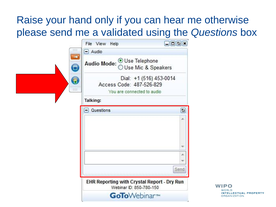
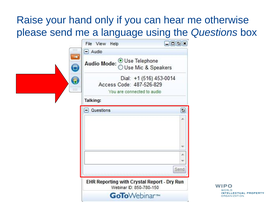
validated: validated -> language (122, 32)
